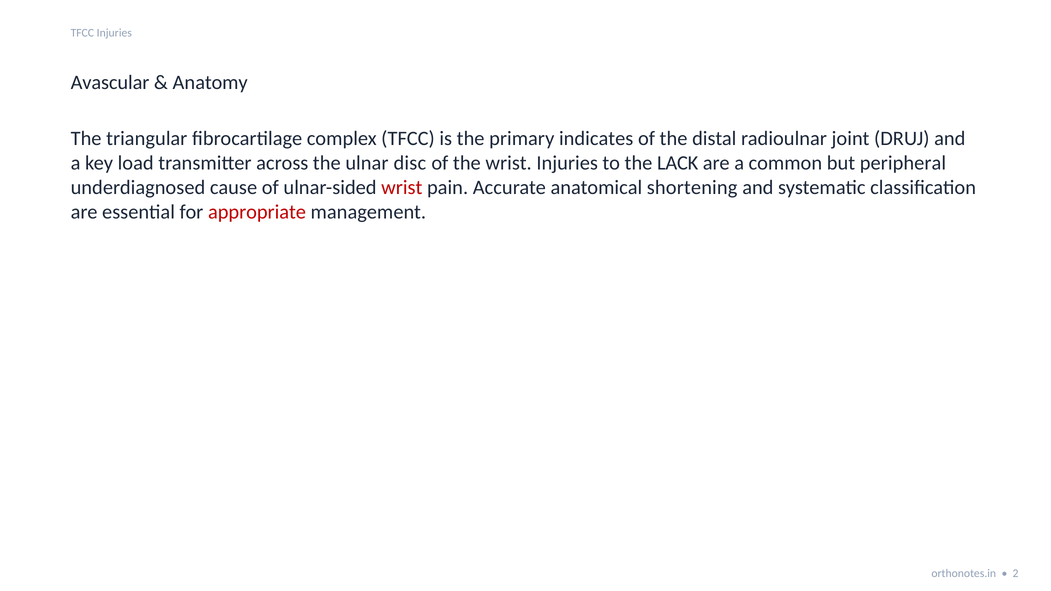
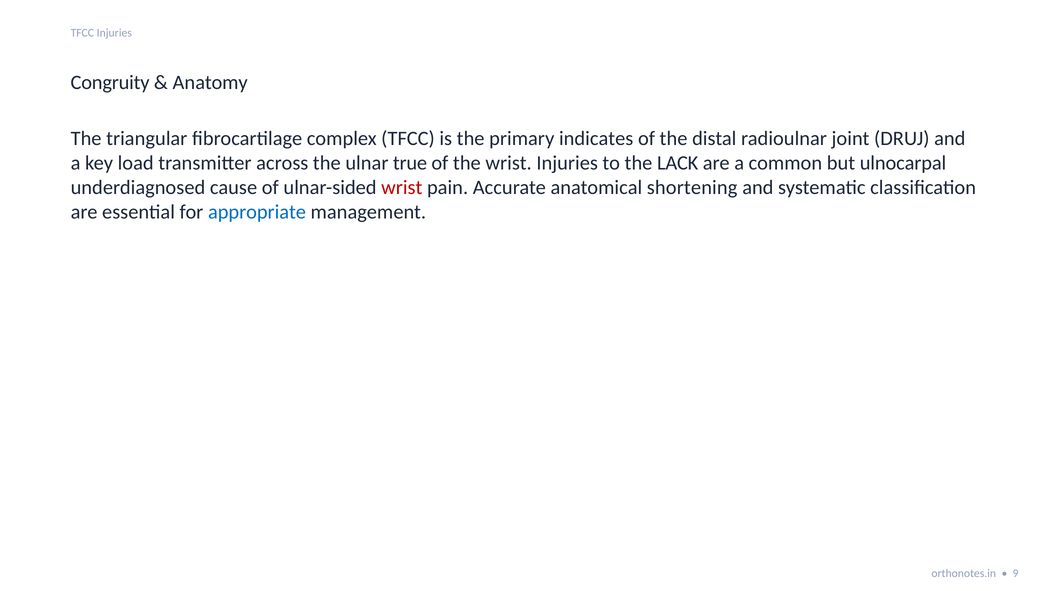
Avascular: Avascular -> Congruity (110, 82)
disc: disc -> true (410, 163)
peripheral: peripheral -> ulnocarpal (903, 163)
appropriate colour: red -> blue (257, 212)
2: 2 -> 9 (1015, 574)
